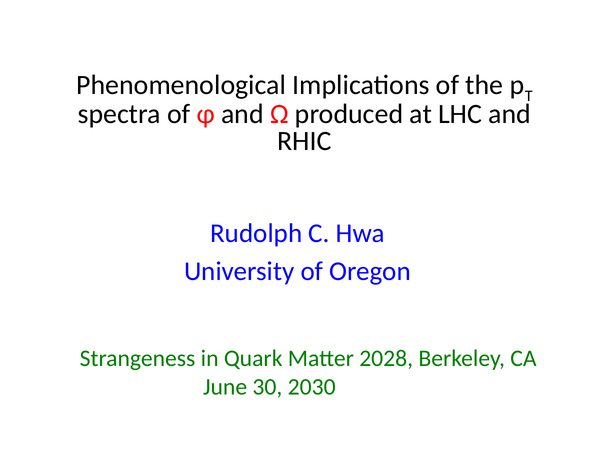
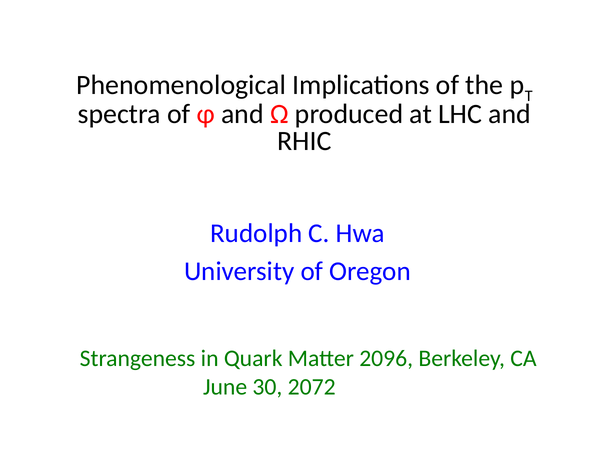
2028: 2028 -> 2096 (386, 358)
2030: 2030 -> 2072 (312, 387)
